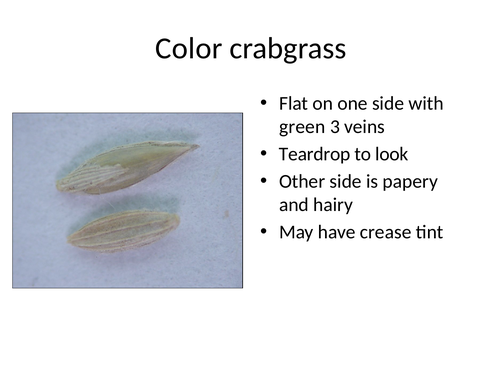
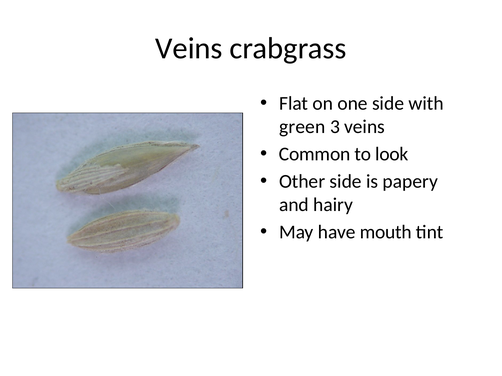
Color: Color -> Veins (189, 49)
Teardrop: Teardrop -> Common (315, 154)
crease: crease -> mouth (386, 232)
